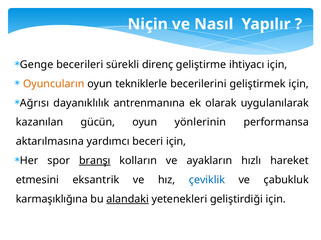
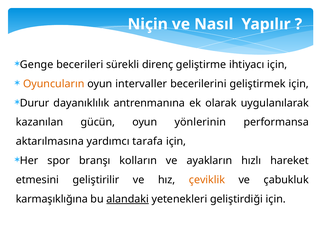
tekniklerle: tekniklerle -> intervaller (141, 84)
Ağrısı: Ağrısı -> Durur (35, 103)
beceri: beceri -> tarafa (148, 142)
branşı underline: present -> none (95, 161)
eksantrik: eksantrik -> geliştirilir (96, 180)
çeviklik colour: blue -> orange (207, 180)
